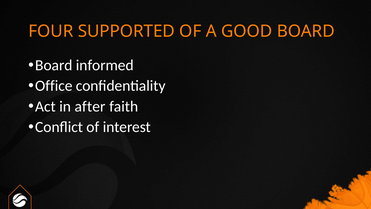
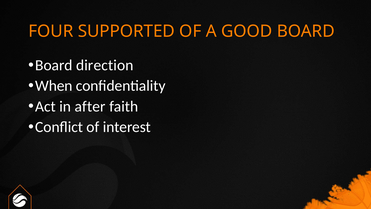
informed: informed -> direction (105, 65)
Office: Office -> When (54, 86)
